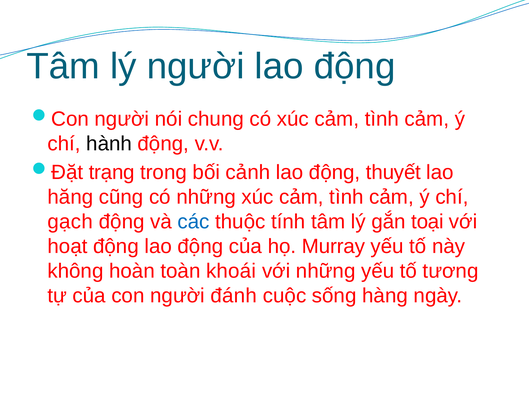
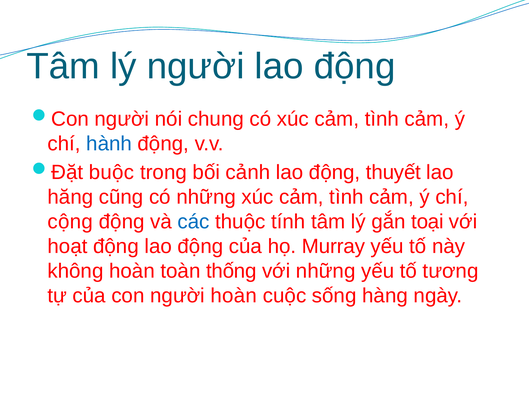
hành colour: black -> blue (109, 144)
trạng: trạng -> buộc (112, 172)
gạch: gạch -> cộng (70, 222)
khoái: khoái -> thống (231, 271)
người đánh: đánh -> hoàn (234, 295)
